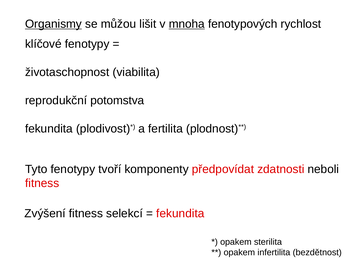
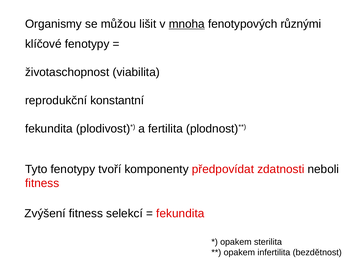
Organismy underline: present -> none (53, 24)
rychlost: rychlost -> různými (301, 24)
potomstva: potomstva -> konstantní (117, 100)
